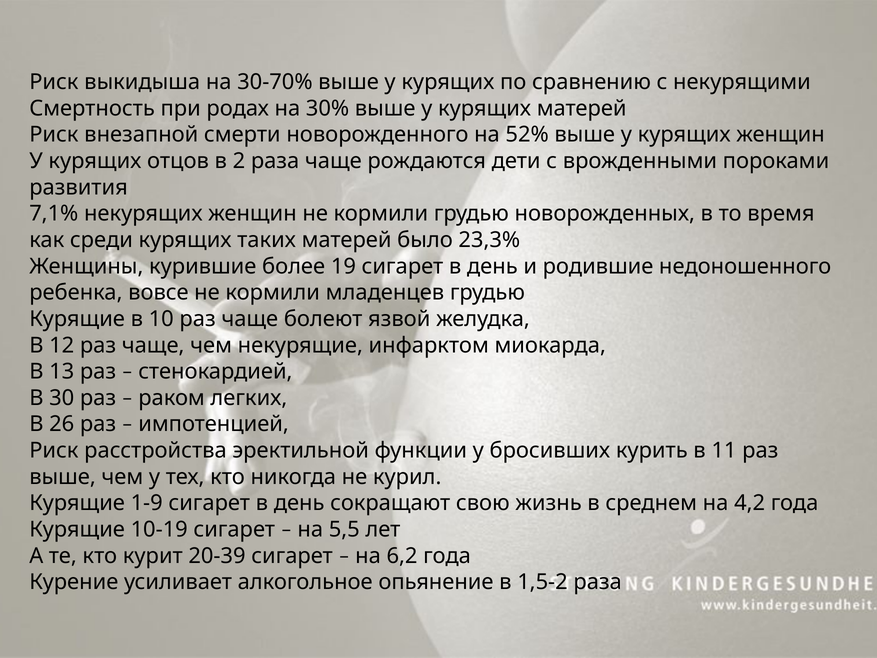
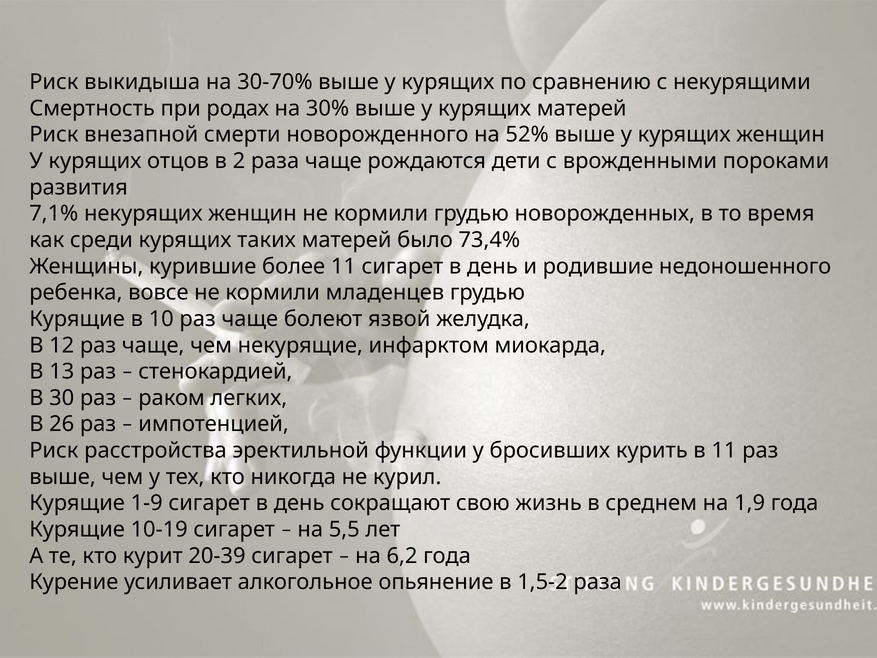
23,3%: 23,3% -> 73,4% (489, 240)
более 19: 19 -> 11 (343, 266)
4,2: 4,2 -> 1,9 (750, 503)
